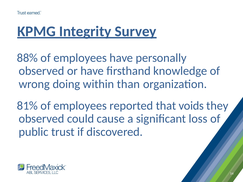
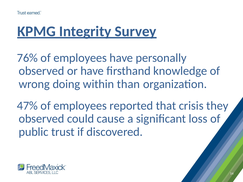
88%: 88% -> 76% (27, 58)
81%: 81% -> 47% (27, 106)
voids: voids -> crisis (191, 106)
